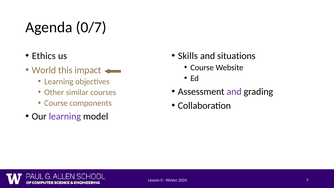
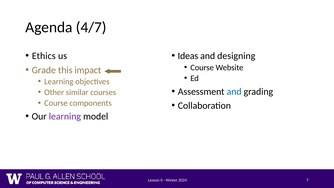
0/7: 0/7 -> 4/7 (91, 27)
Skills: Skills -> Ideas (188, 56)
situations: situations -> designing (236, 56)
World: World -> Grade (44, 70)
and colour: purple -> blue (234, 92)
